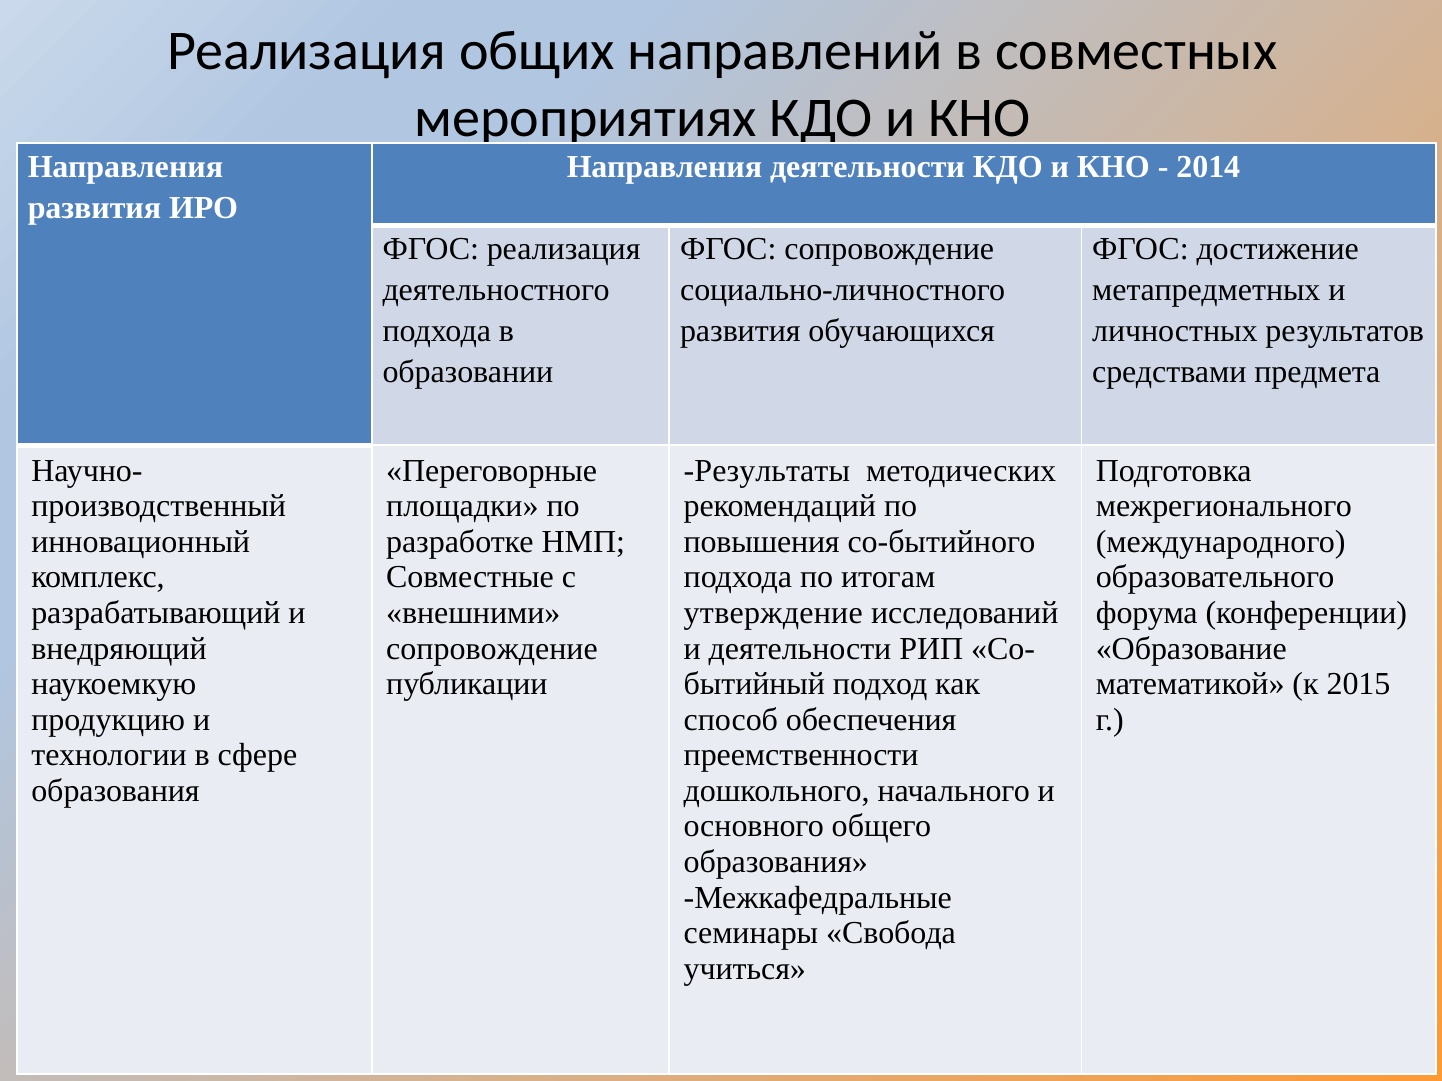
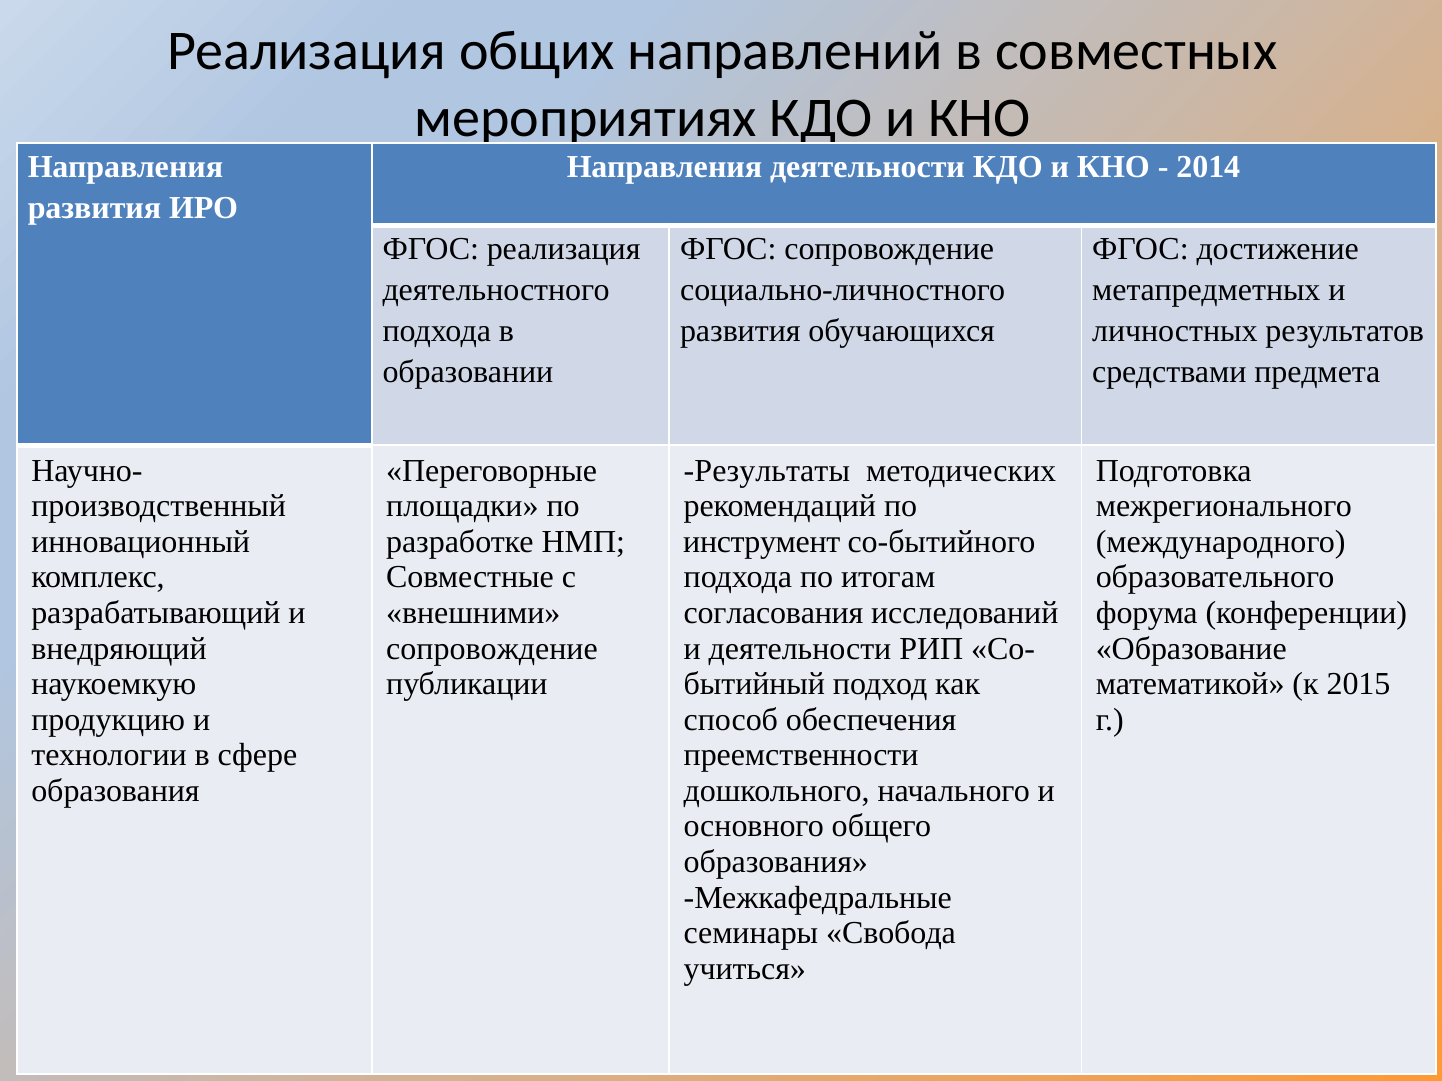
повышения: повышения -> инструмент (762, 542)
утверждение: утверждение -> согласования (774, 613)
